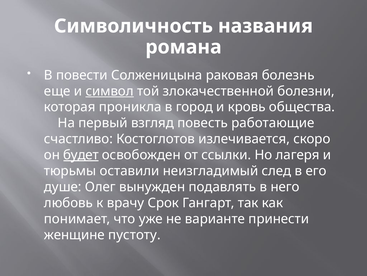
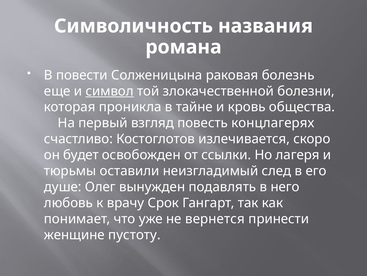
город: город -> тайне (194, 107)
работающие: работающие -> концлагерях (273, 123)
будет underline: present -> none (81, 155)
варианте: варианте -> вернется (215, 218)
